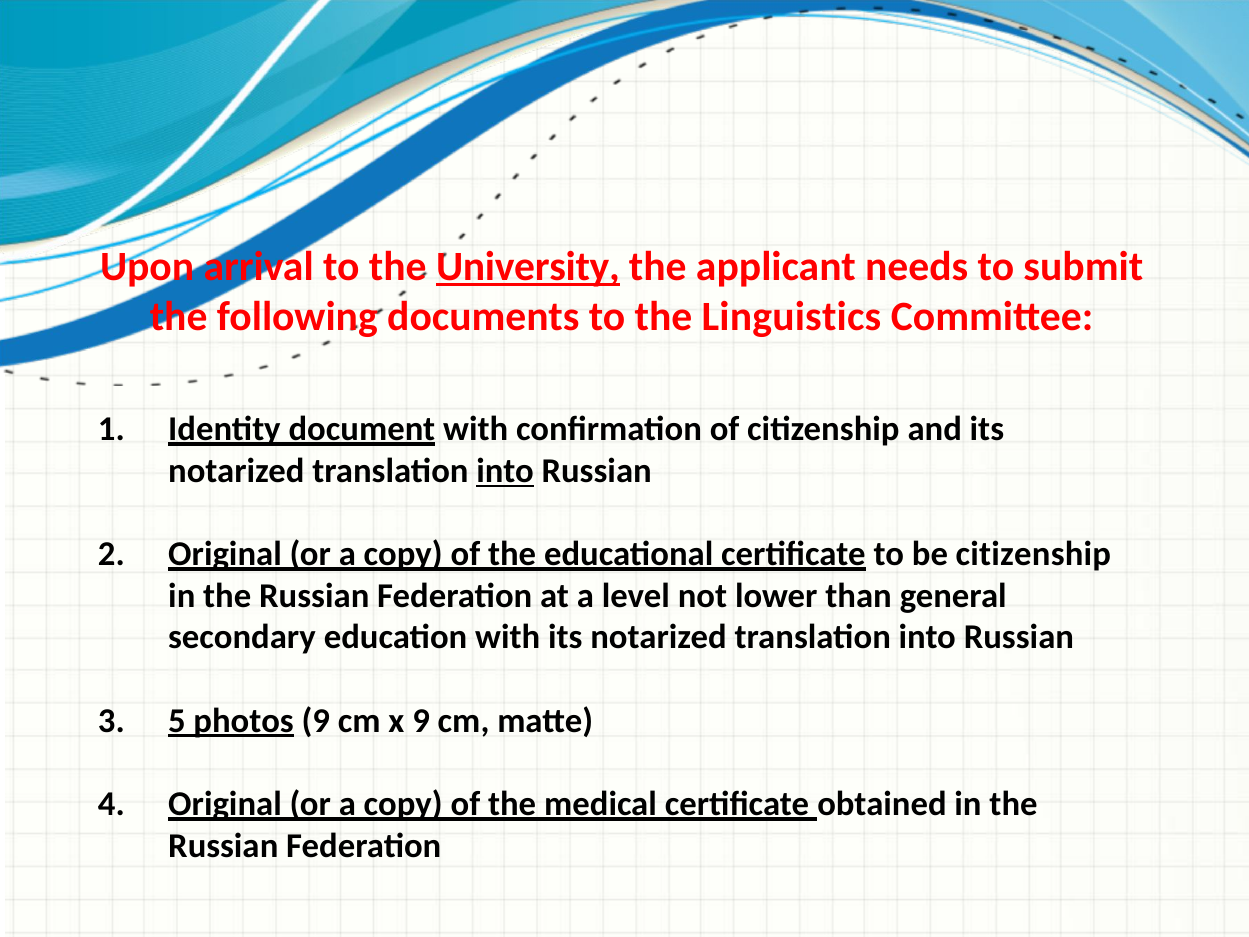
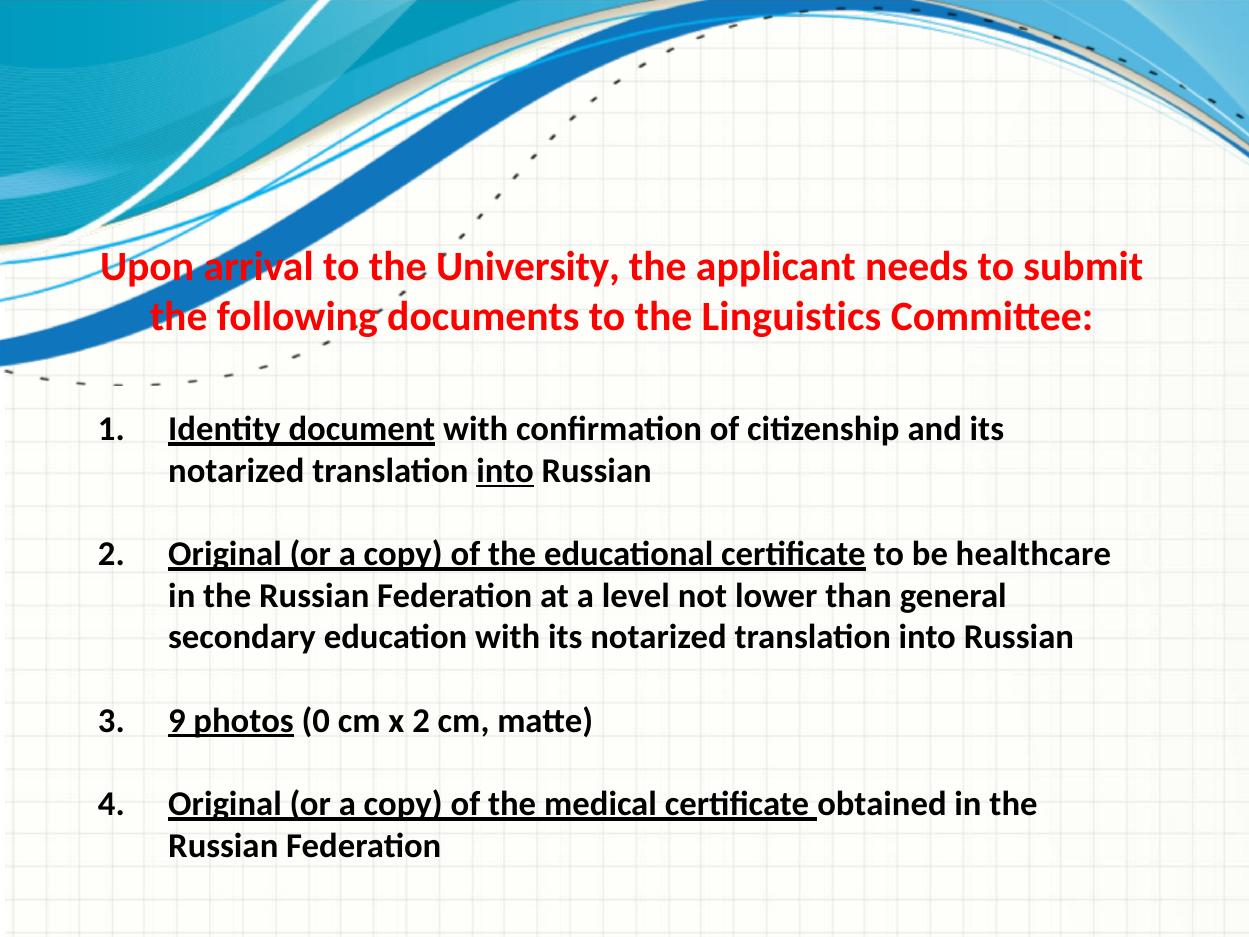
University underline: present -> none (528, 266)
be citizenship: citizenship -> healthcare (1033, 554)
5: 5 -> 9 (177, 720)
photos 9: 9 -> 0 (316, 720)
x 9: 9 -> 2 (421, 720)
